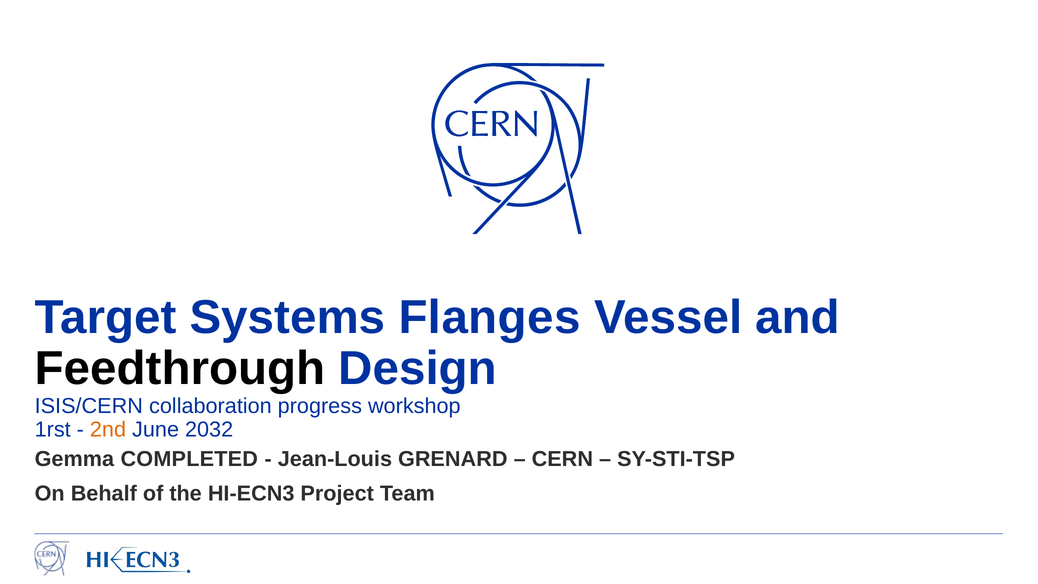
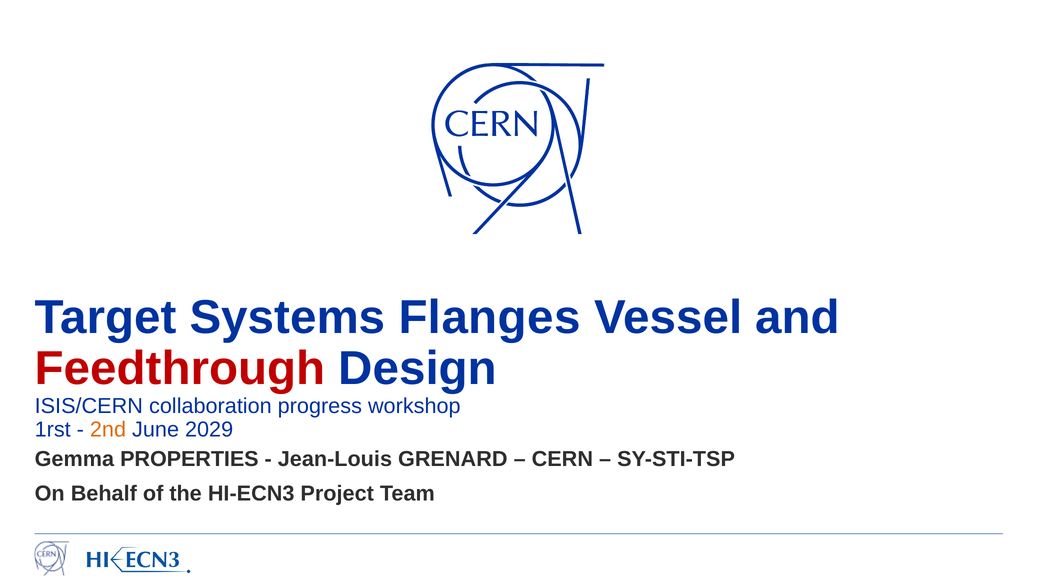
Feedthrough colour: black -> red (180, 369)
2032: 2032 -> 2029 (209, 430)
COMPLETED: COMPLETED -> PROPERTIES (189, 459)
